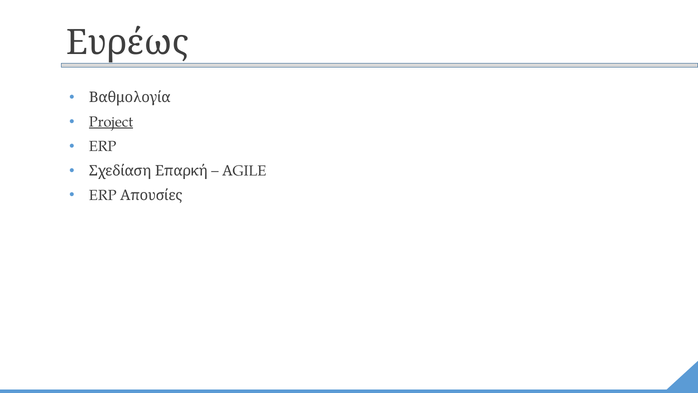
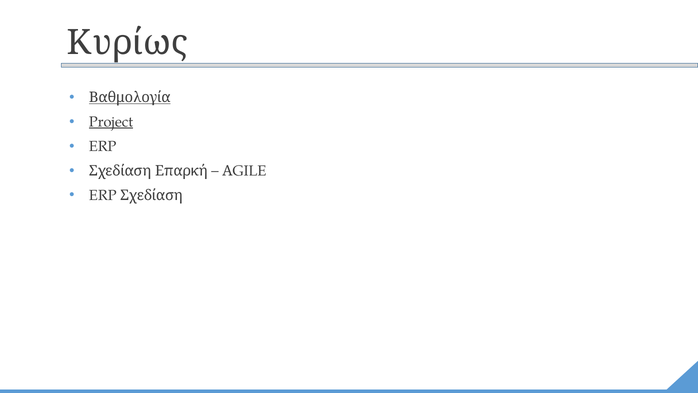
Ευρέως: Ευρέως -> Κυρίως (127, 43)
Βαθμολογία underline: none -> present (130, 97)
ERP Απουσίες: Απουσίες -> Σχεδίαση (151, 195)
